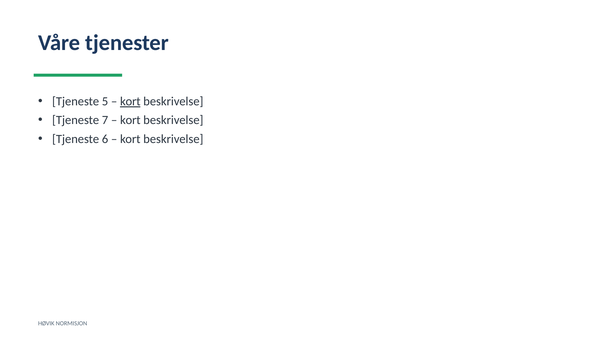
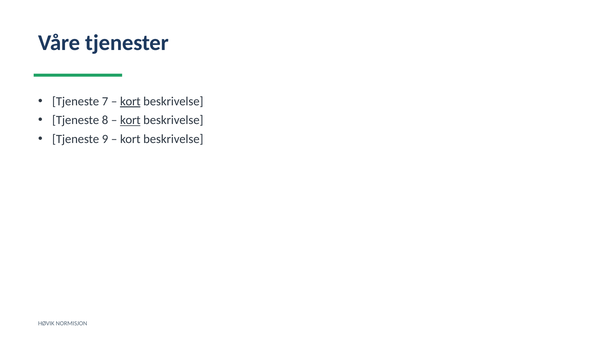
5: 5 -> 7 (105, 101)
7: 7 -> 8 (105, 120)
kort underline: none -> present (130, 120)
6: 6 -> 9 (105, 139)
